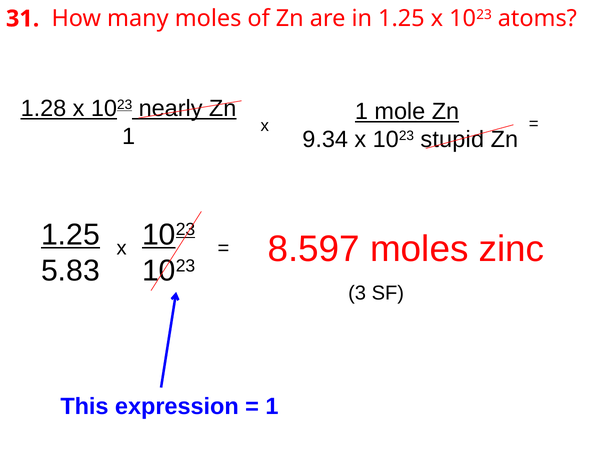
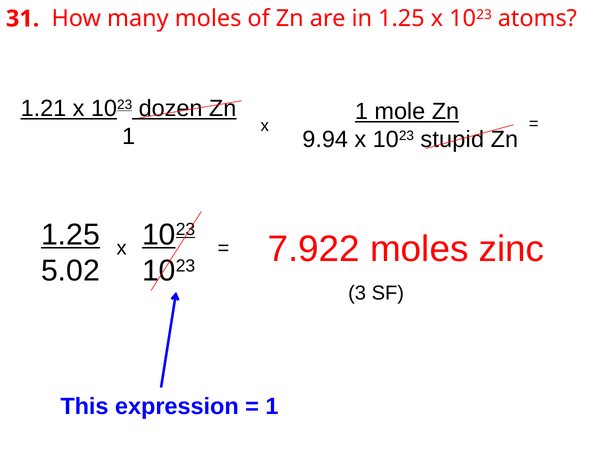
1.28: 1.28 -> 1.21 (43, 108)
nearly: nearly -> dozen (171, 108)
9.34: 9.34 -> 9.94 (325, 140)
8.597: 8.597 -> 7.922 (314, 249)
5.83: 5.83 -> 5.02 (71, 271)
